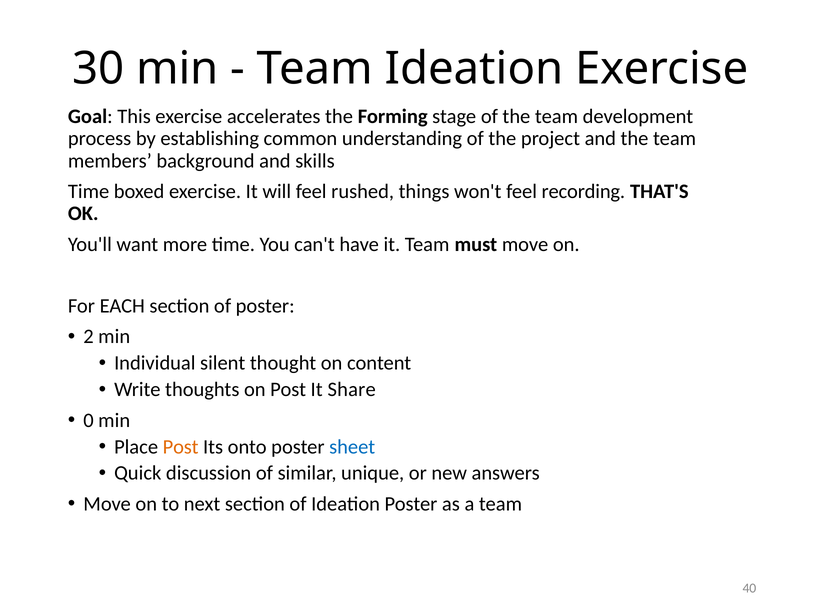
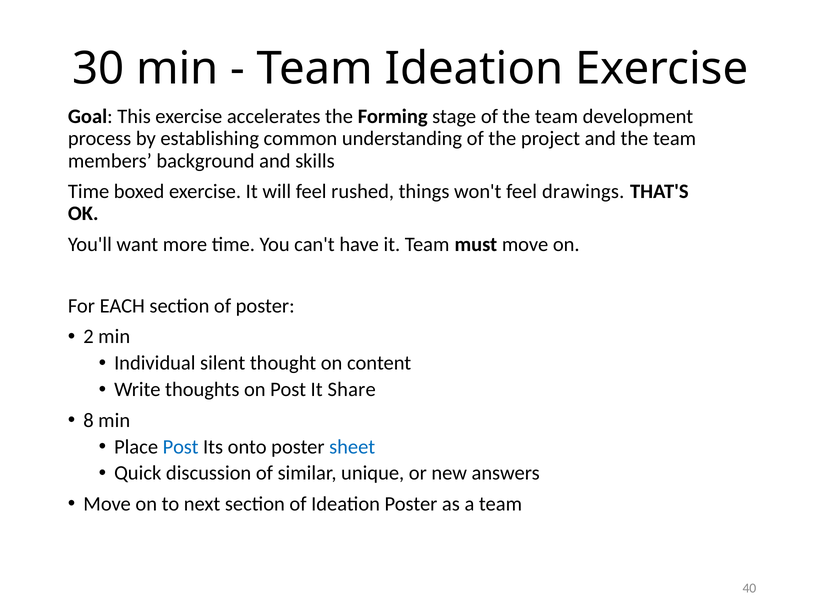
recording: recording -> drawings (583, 191)
0: 0 -> 8 (89, 420)
Post colour: orange -> blue (181, 447)
